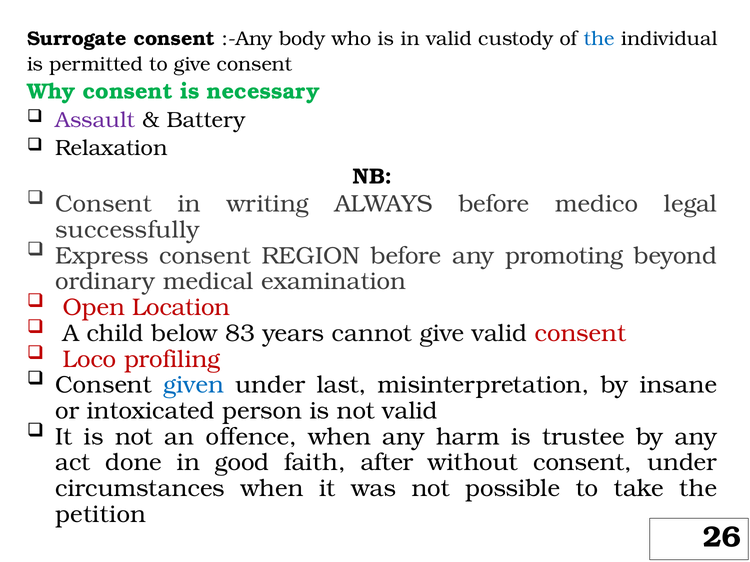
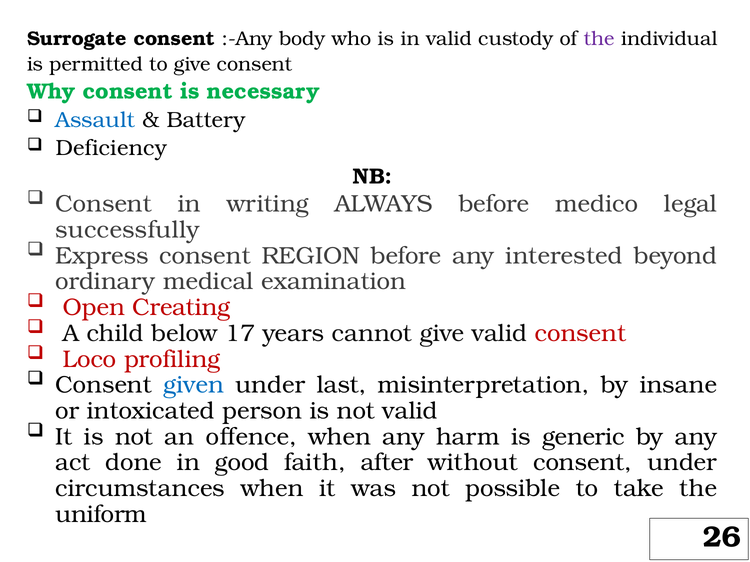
the colour: blue -> purple (599, 39)
Assault colour: purple -> blue (95, 120)
Relaxation: Relaxation -> Deficiency (111, 148)
promoting: promoting -> interested (564, 256)
Location: Location -> Creating (181, 308)
83: 83 -> 17 (240, 334)
trustee: trustee -> generic (583, 437)
petition: petition -> uniform (101, 515)
